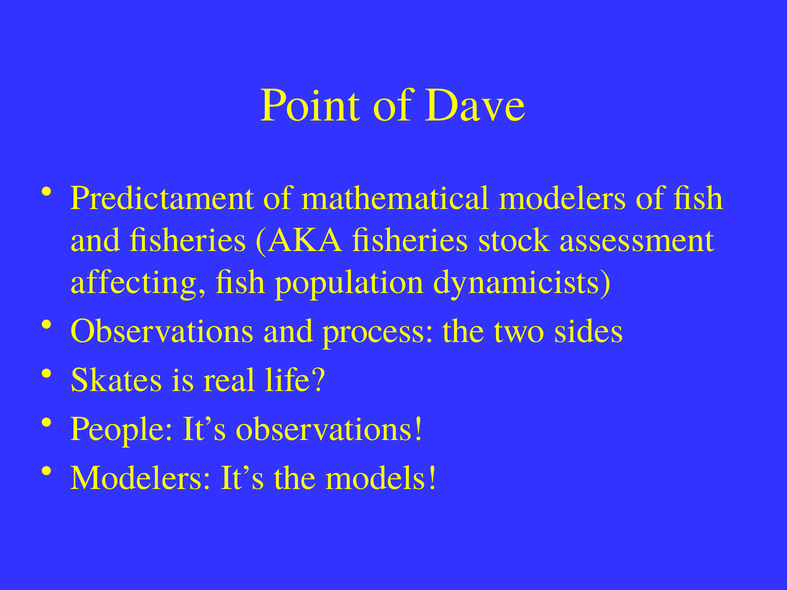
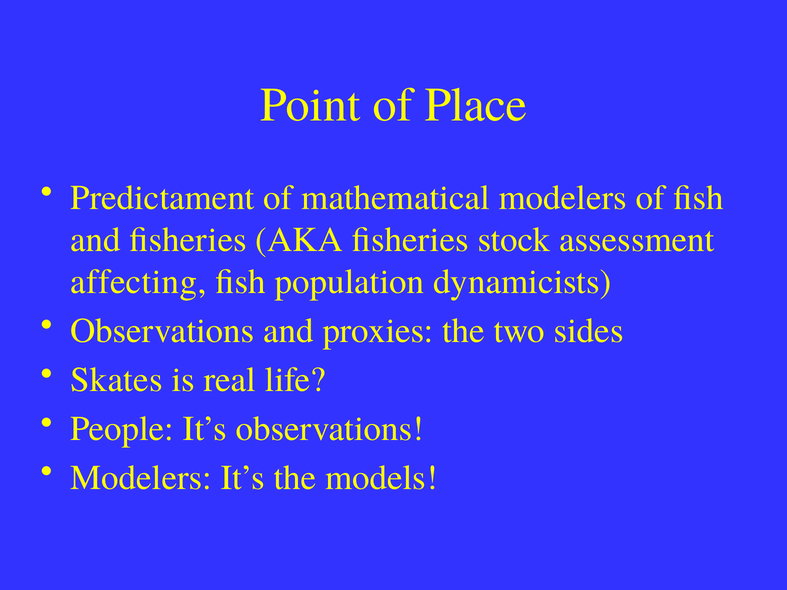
Dave: Dave -> Place (476, 105)
process: process -> proxies (378, 331)
